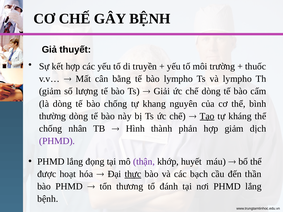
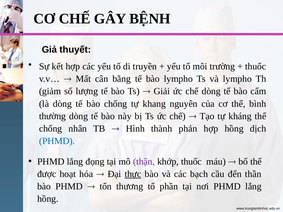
Tạo underline: present -> none (207, 116)
hợp giảm: giảm -> hồng (234, 129)
PHMD colour: purple -> blue (57, 141)
khớp huyết: huyết -> thuốc (191, 162)
đánh: đánh -> phần (169, 187)
bệnh: bệnh -> hồng (48, 199)
